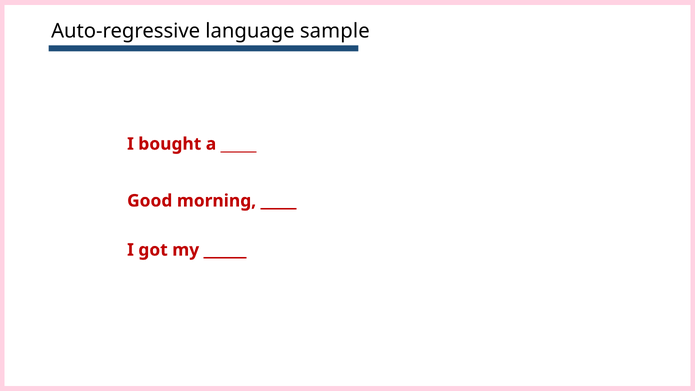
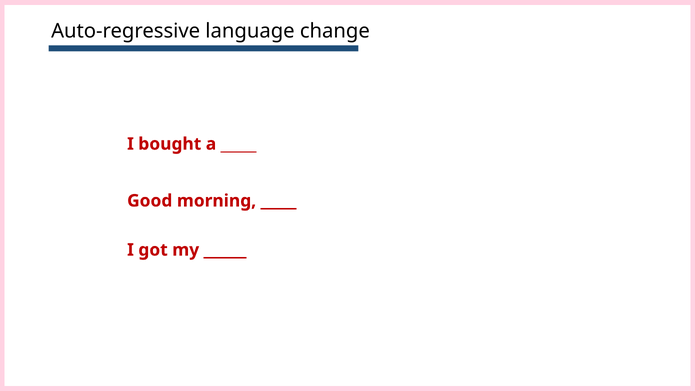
sample: sample -> change (335, 31)
